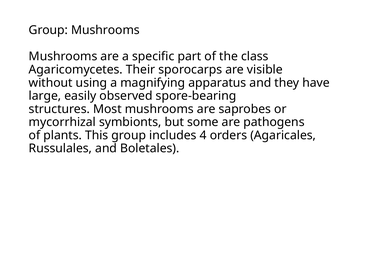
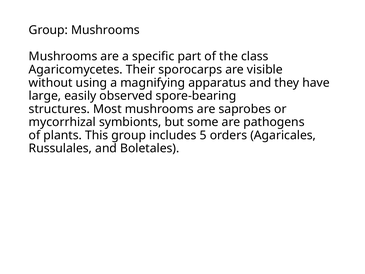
4: 4 -> 5 (203, 135)
